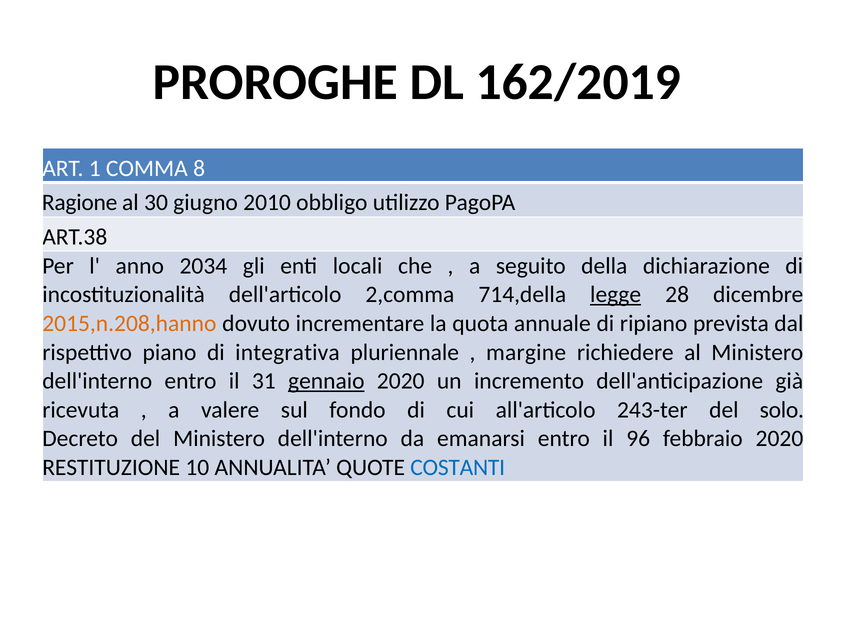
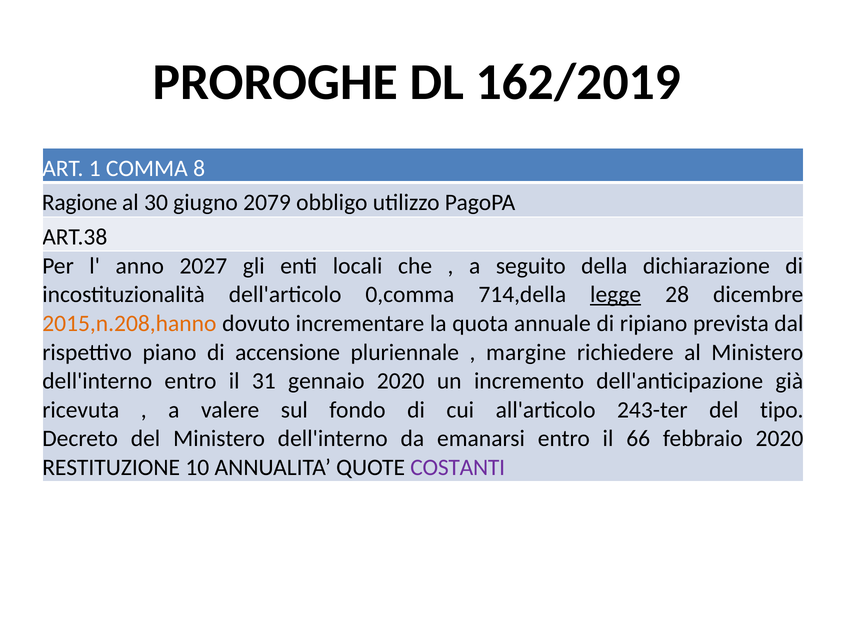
2010: 2010 -> 2079 (267, 203)
2034: 2034 -> 2027 (203, 266)
2,comma: 2,comma -> 0,comma (410, 294)
integrativa: integrativa -> accensione (288, 352)
gennaio underline: present -> none (326, 381)
solo: solo -> tipo (782, 410)
96: 96 -> 66 (638, 438)
COSTANTI colour: blue -> purple (458, 467)
